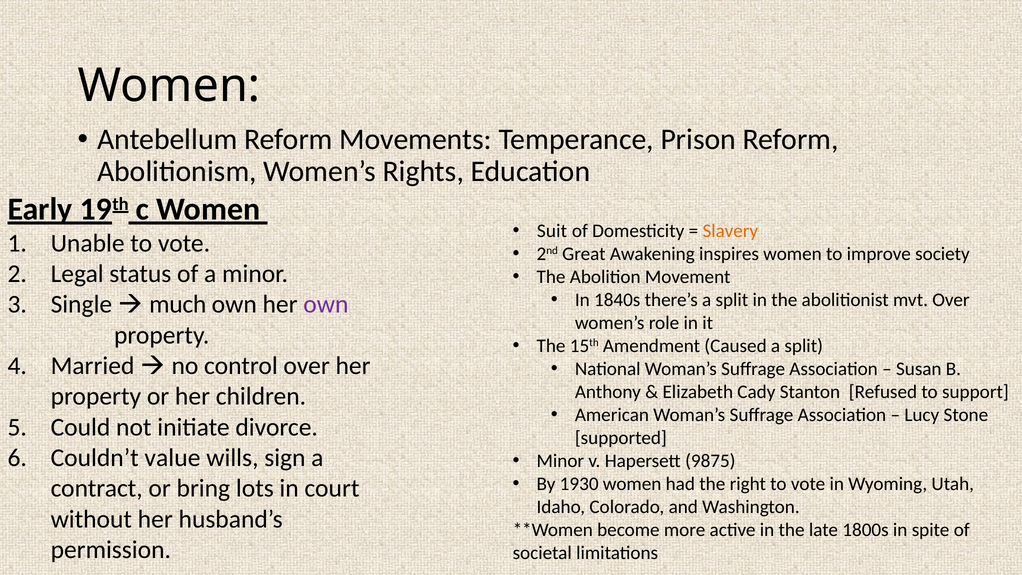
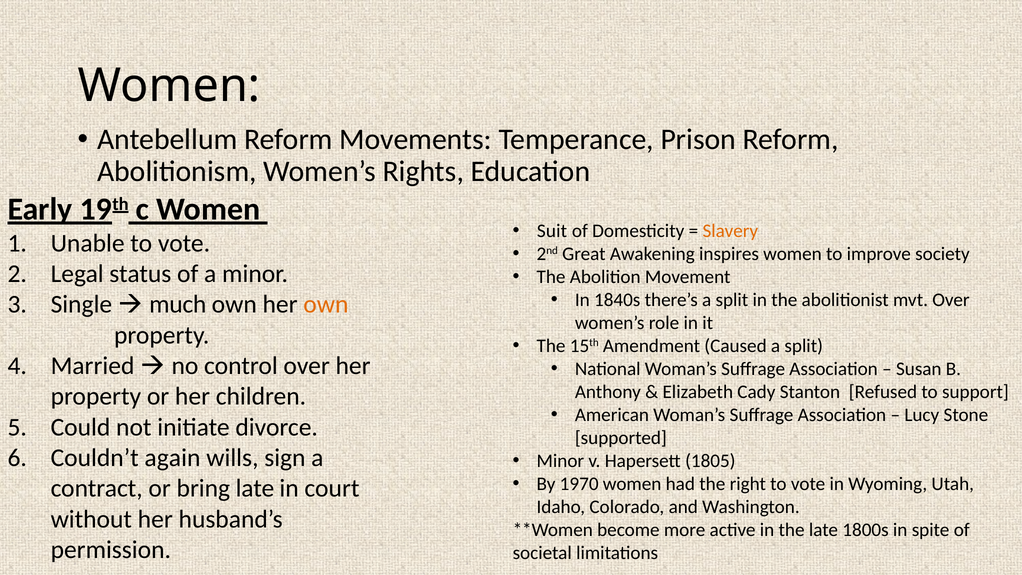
own colour: purple -> orange (326, 304)
value: value -> again (172, 458)
9875: 9875 -> 1805 (710, 461)
1930: 1930 -> 1970 (579, 484)
bring lots: lots -> late (255, 488)
